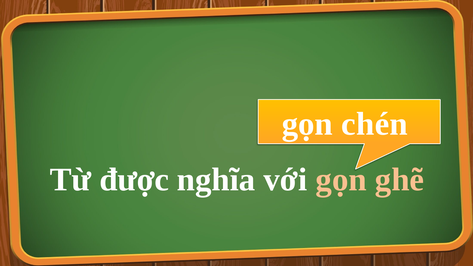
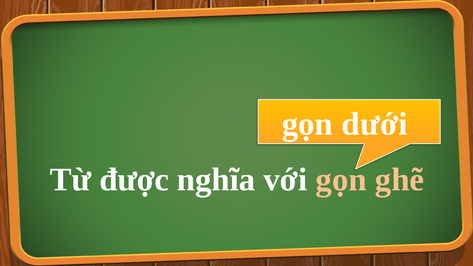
chén: chén -> dưới (375, 124)
